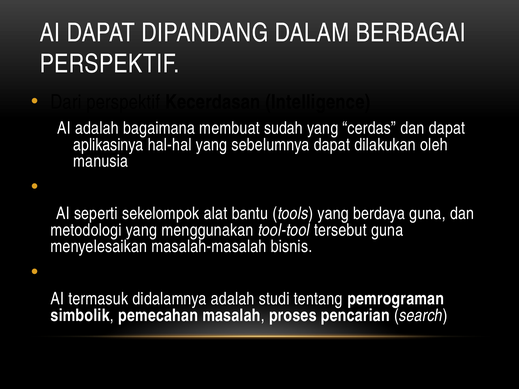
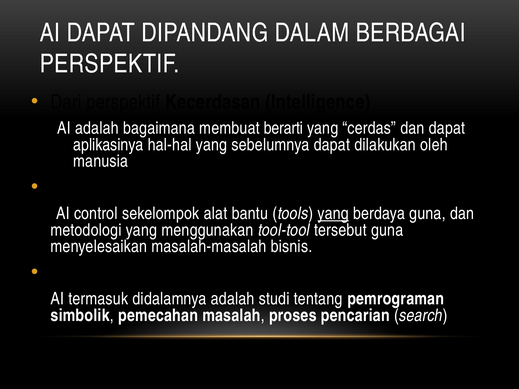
sudah: sudah -> berarti (283, 128)
seperti: seperti -> control (96, 214)
yang underline: none -> present (333, 214)
